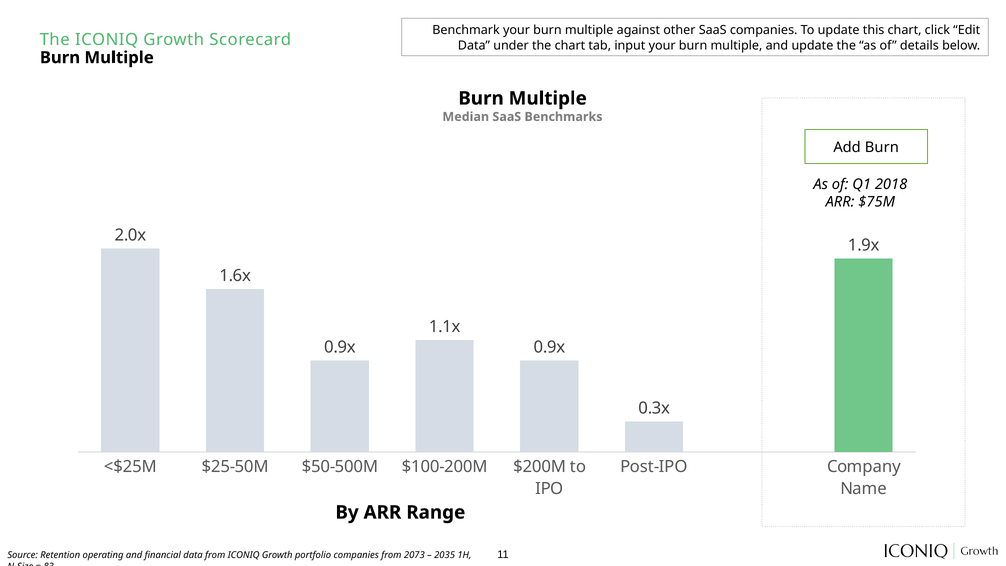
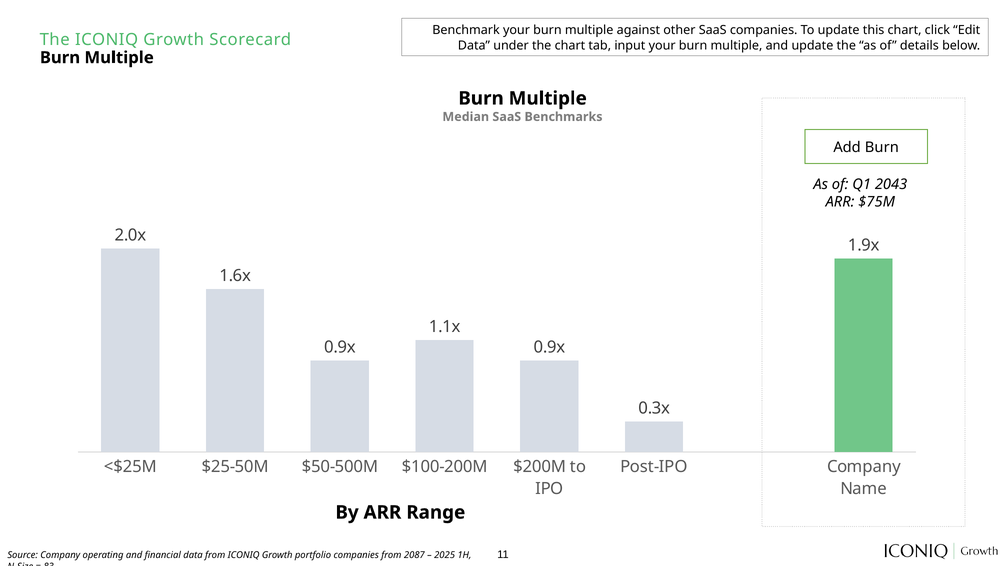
2018: 2018 -> 2043 (891, 184)
Source Retention: Retention -> Company (60, 555)
2073: 2073 -> 2087 (414, 555)
2035: 2035 -> 2025 (445, 555)
